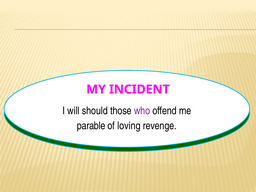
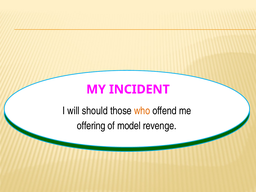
who colour: purple -> orange (142, 111)
parable: parable -> offering (91, 126)
loving: loving -> model (129, 126)
